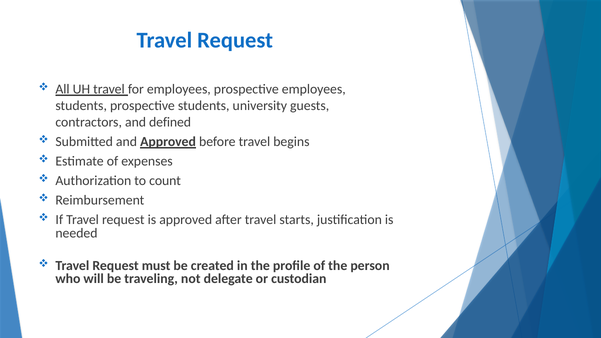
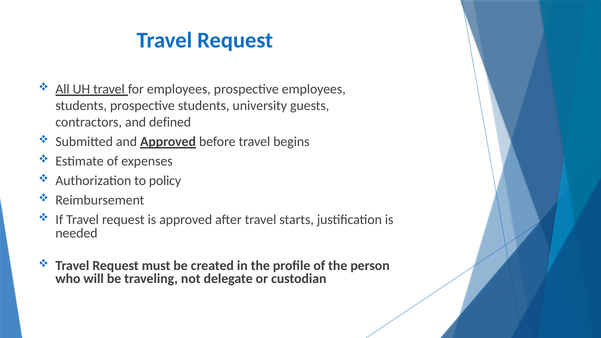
count: count -> policy (165, 181)
